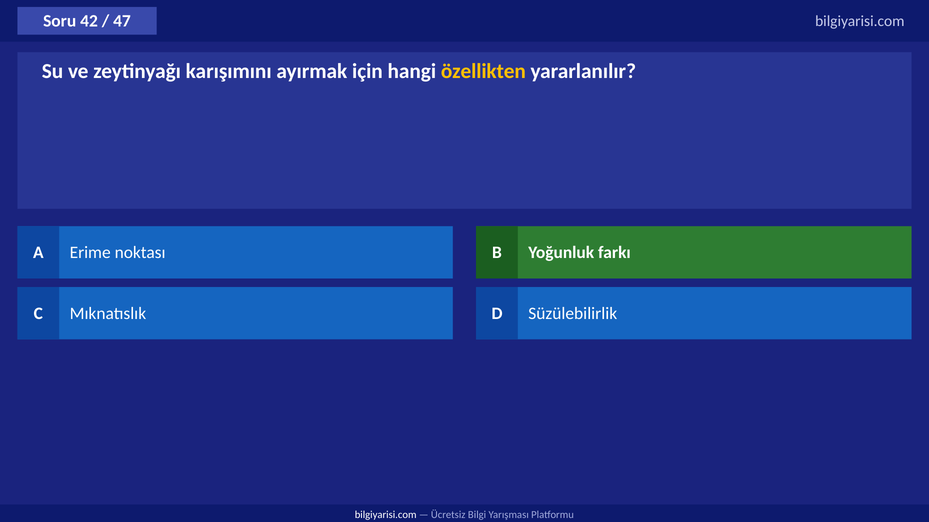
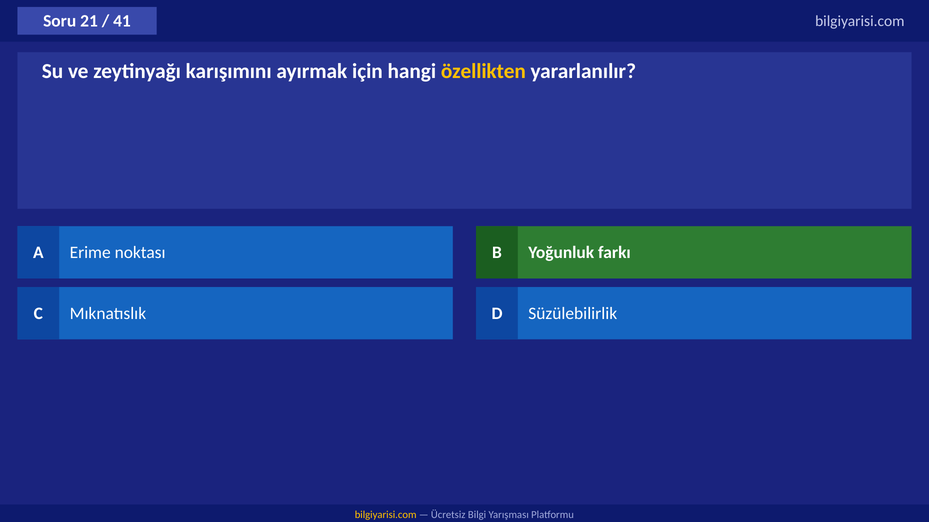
42: 42 -> 21 (89, 21)
47: 47 -> 41 (122, 21)
bilgiyarisi.com colour: white -> yellow (386, 515)
